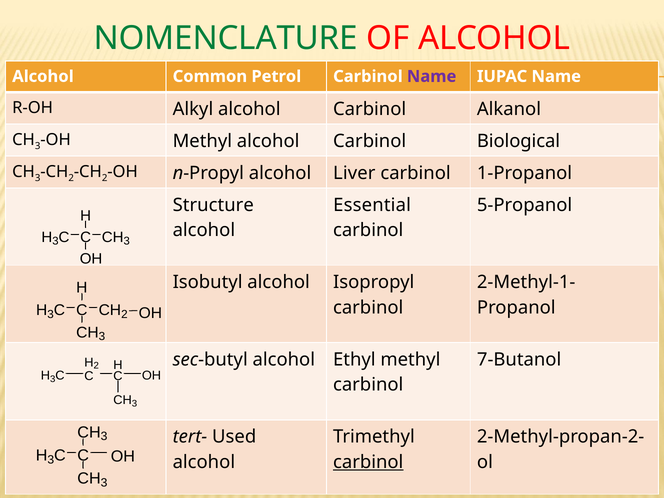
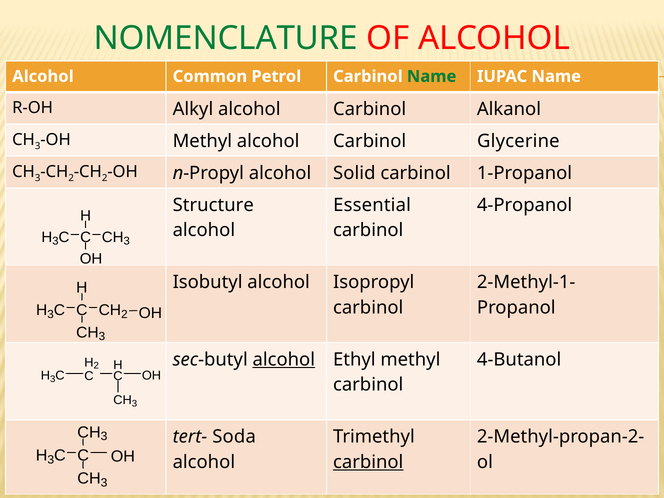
Name colour: purple -> green (432, 76)
Biological: Biological -> Glycerine (518, 141)
Liver: Liver -> Solid (354, 173)
5-Propanol: 5-Propanol -> 4-Propanol (525, 205)
alcohol underline: none -> present (284, 360)
7-Butanol: 7-Butanol -> 4-Butanol (519, 360)
Used: Used -> Soda (234, 437)
